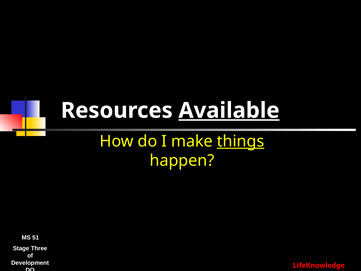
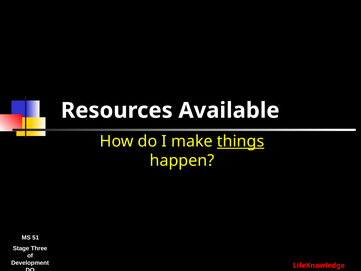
Available underline: present -> none (229, 110)
